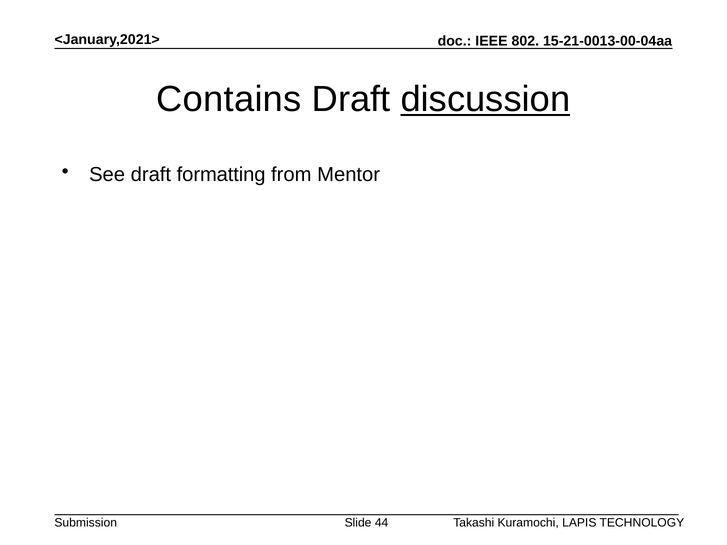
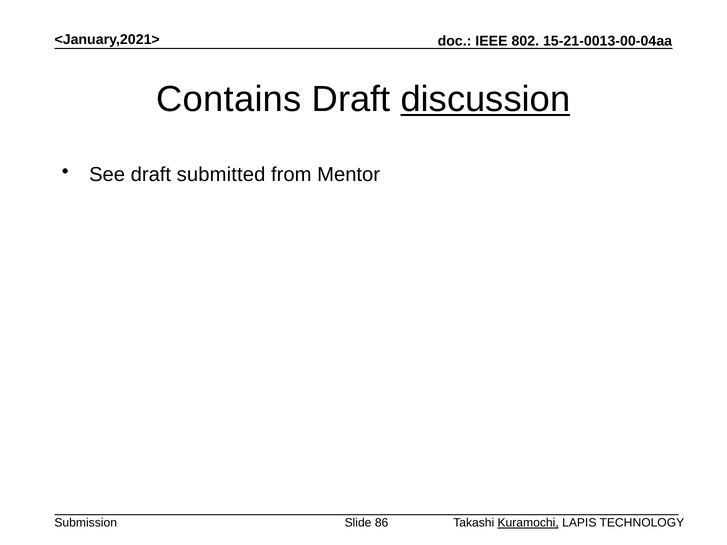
formatting: formatting -> submitted (221, 175)
44: 44 -> 86 (382, 523)
Kuramochi underline: none -> present (528, 523)
